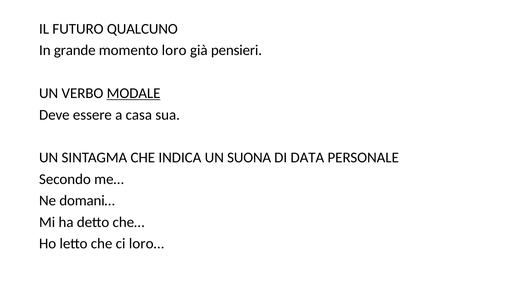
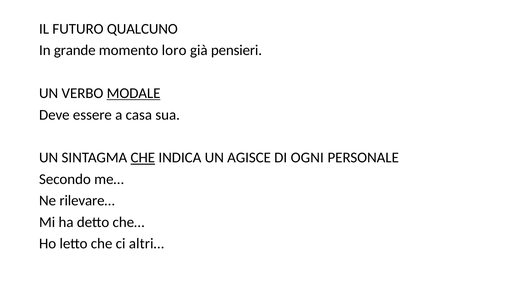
CHE underline: none -> present (143, 158)
SUONA: SUONA -> AGISCE (249, 158)
DATA: DATA -> OGNI (307, 158)
domani…: domani… -> rilevare… (87, 201)
loro…: loro… -> altri… (146, 244)
